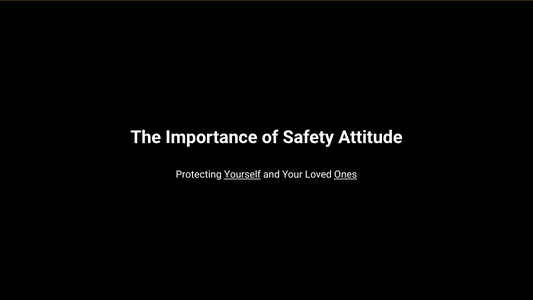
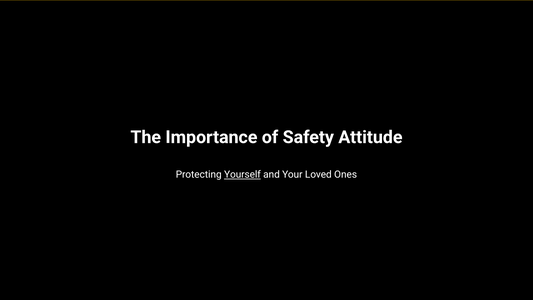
Ones underline: present -> none (346, 175)
